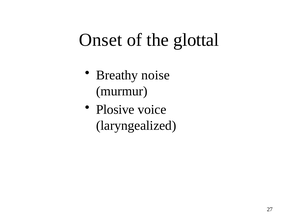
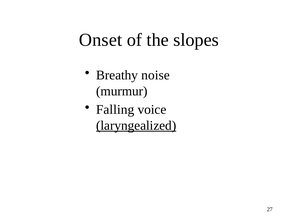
glottal: glottal -> slopes (196, 40)
Plosive: Plosive -> Falling (115, 109)
laryngealized underline: none -> present (136, 125)
